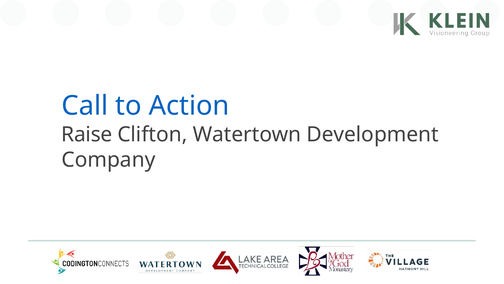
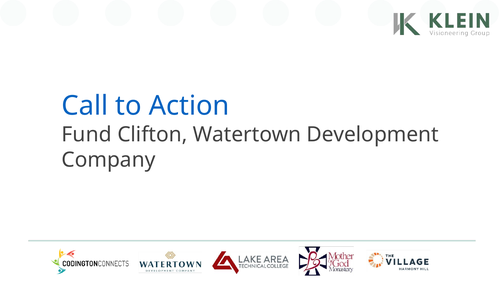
Raise: Raise -> Fund (87, 134)
